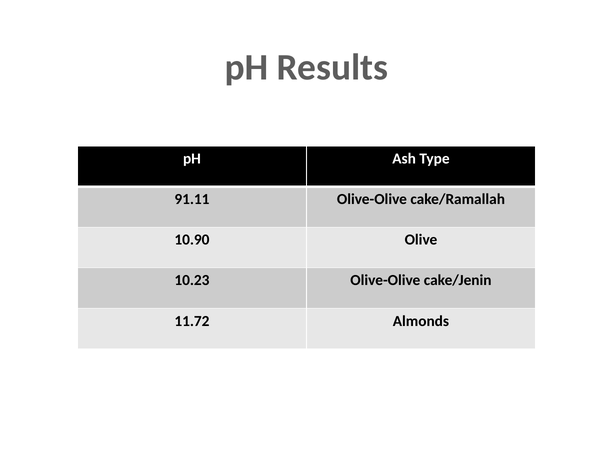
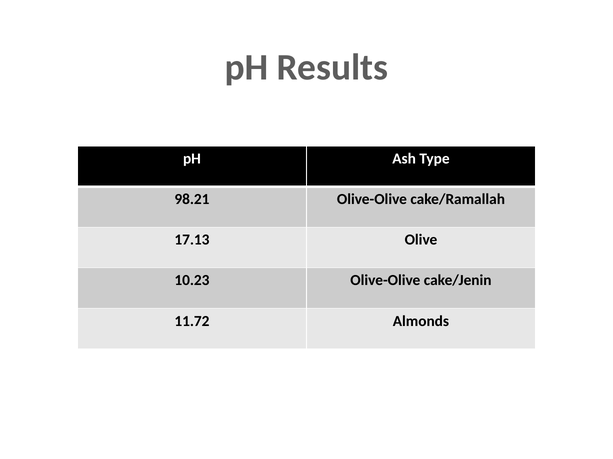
91.11: 91.11 -> 98.21 (192, 200)
10.90: 10.90 -> 17.13 (192, 240)
